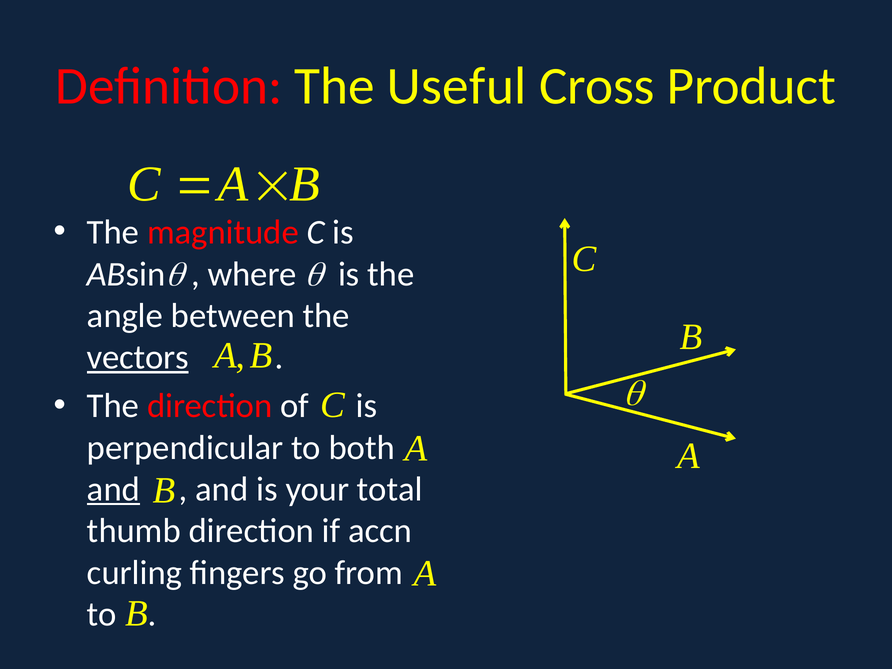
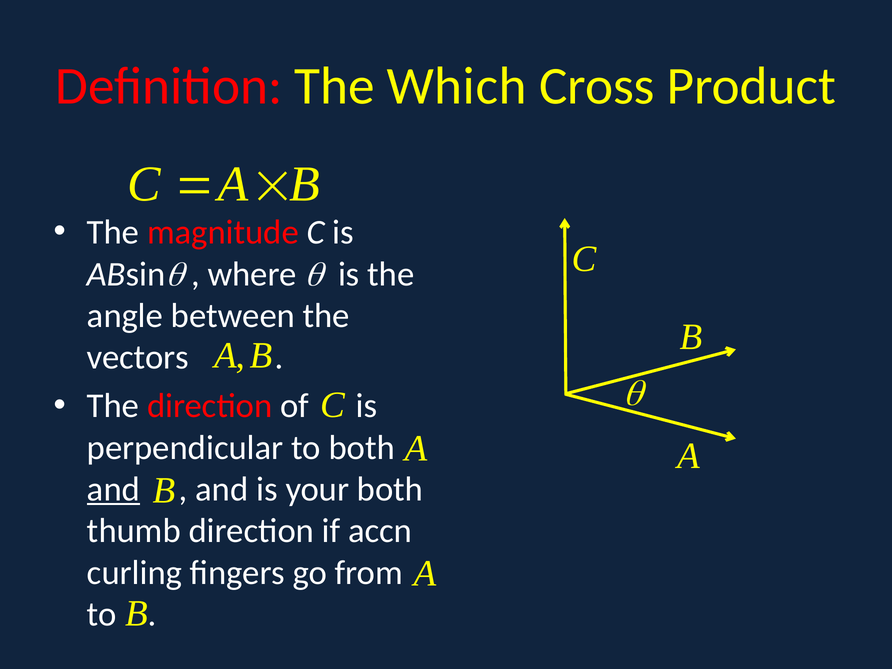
Useful: Useful -> Which (457, 86)
vectors underline: present -> none (138, 357)
your total: total -> both (390, 489)
